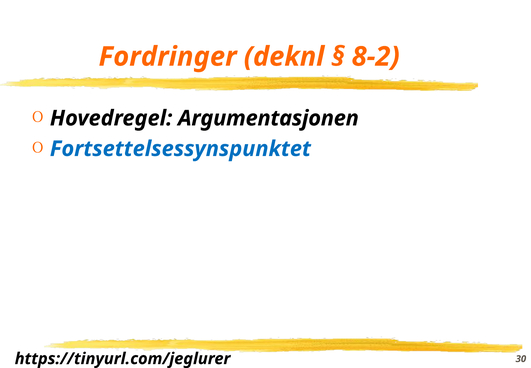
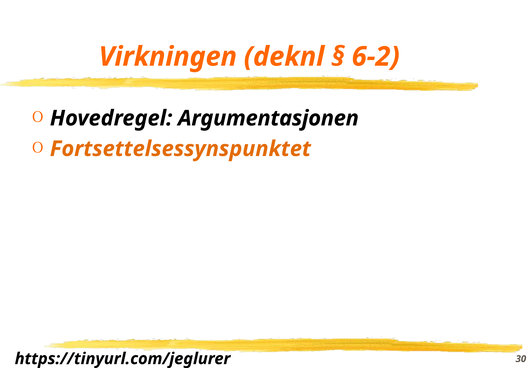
Fordringer: Fordringer -> Virkningen (168, 57)
8-2: 8-2 -> 6-2 (376, 57)
Fortsettelsessynspunktet colour: blue -> orange (180, 149)
